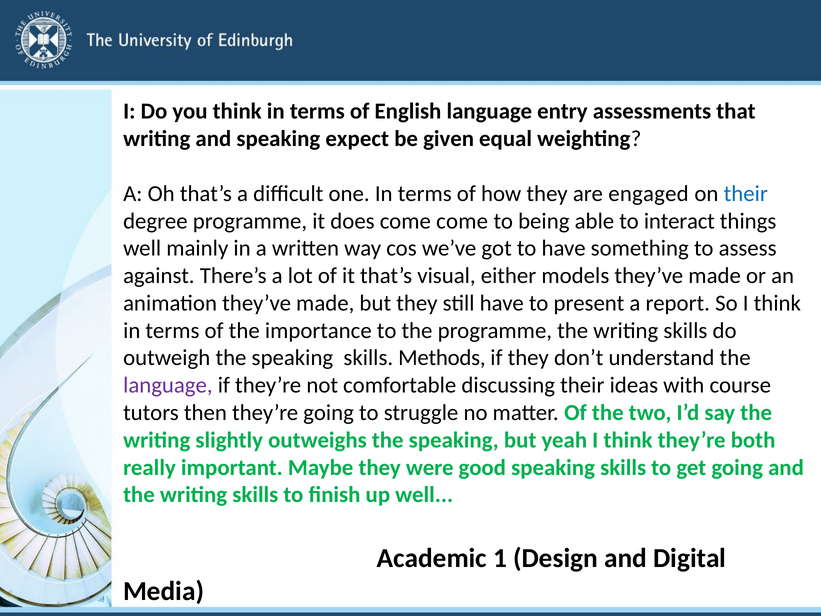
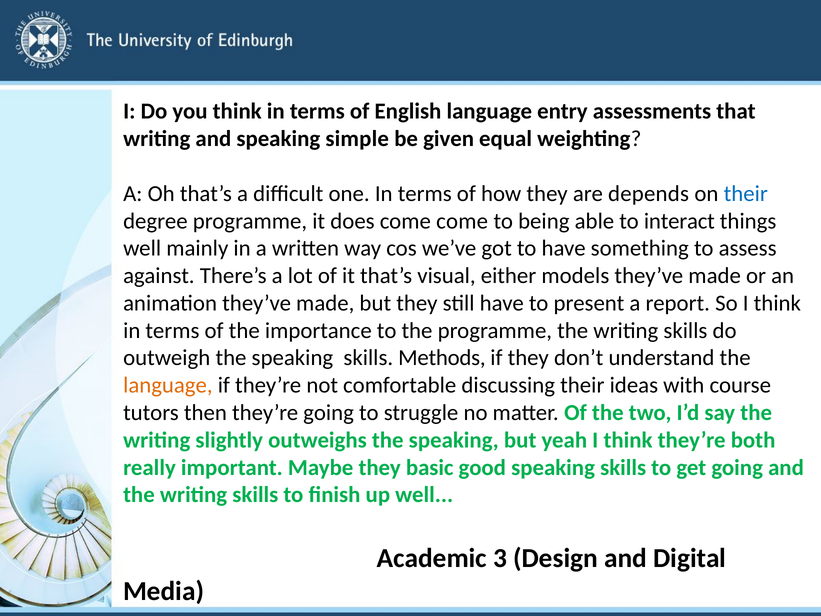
expect: expect -> simple (357, 139)
engaged: engaged -> depends (649, 194)
language colour: purple -> orange (168, 385)
were: were -> basic (430, 467)
1: 1 -> 3 (500, 558)
